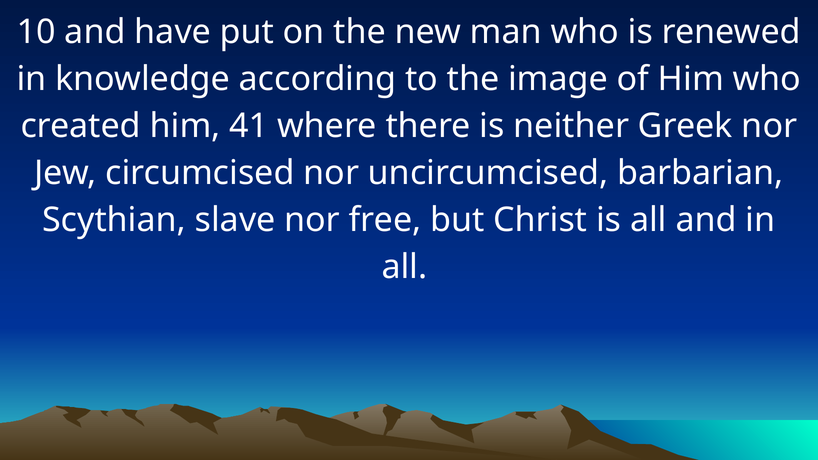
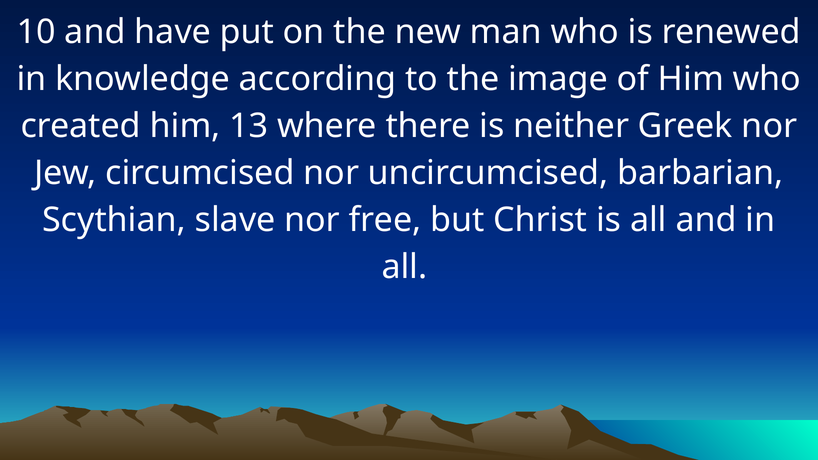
41: 41 -> 13 (249, 126)
